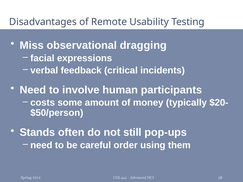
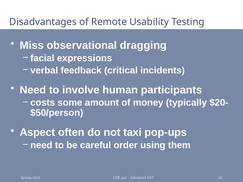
Stands: Stands -> Aspect (37, 133)
still: still -> taxi (132, 133)
